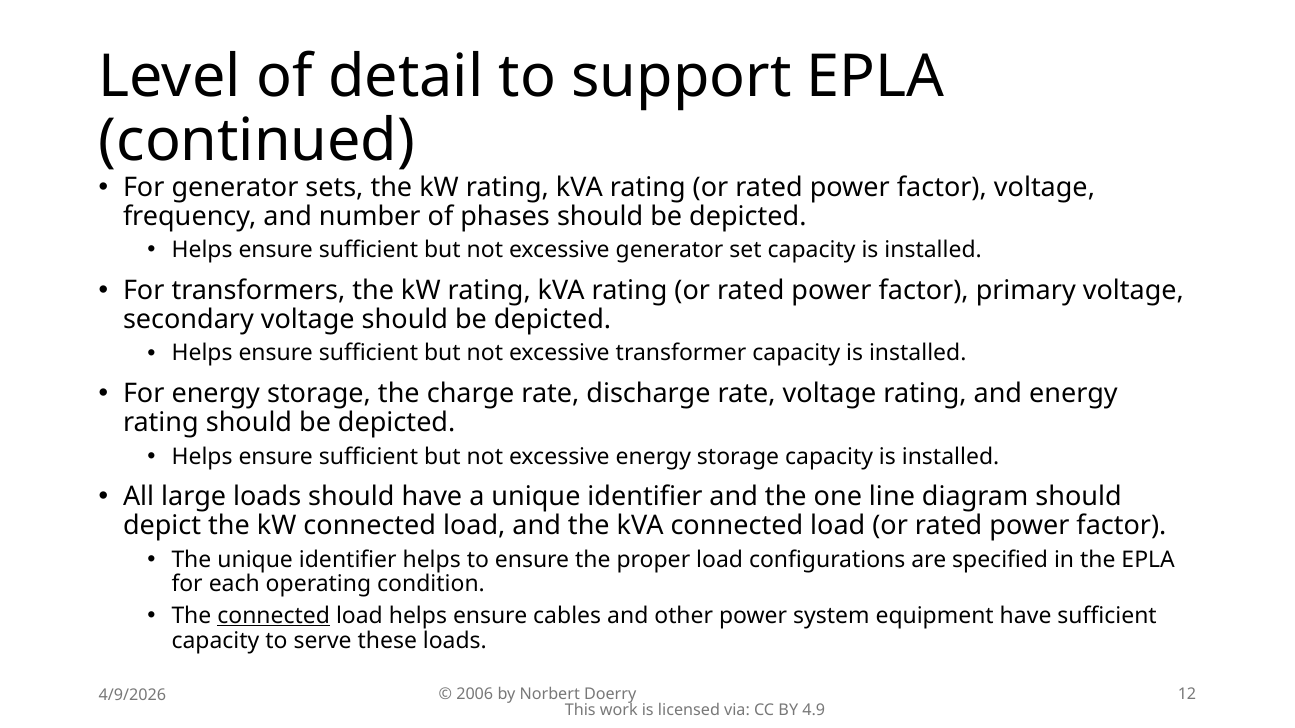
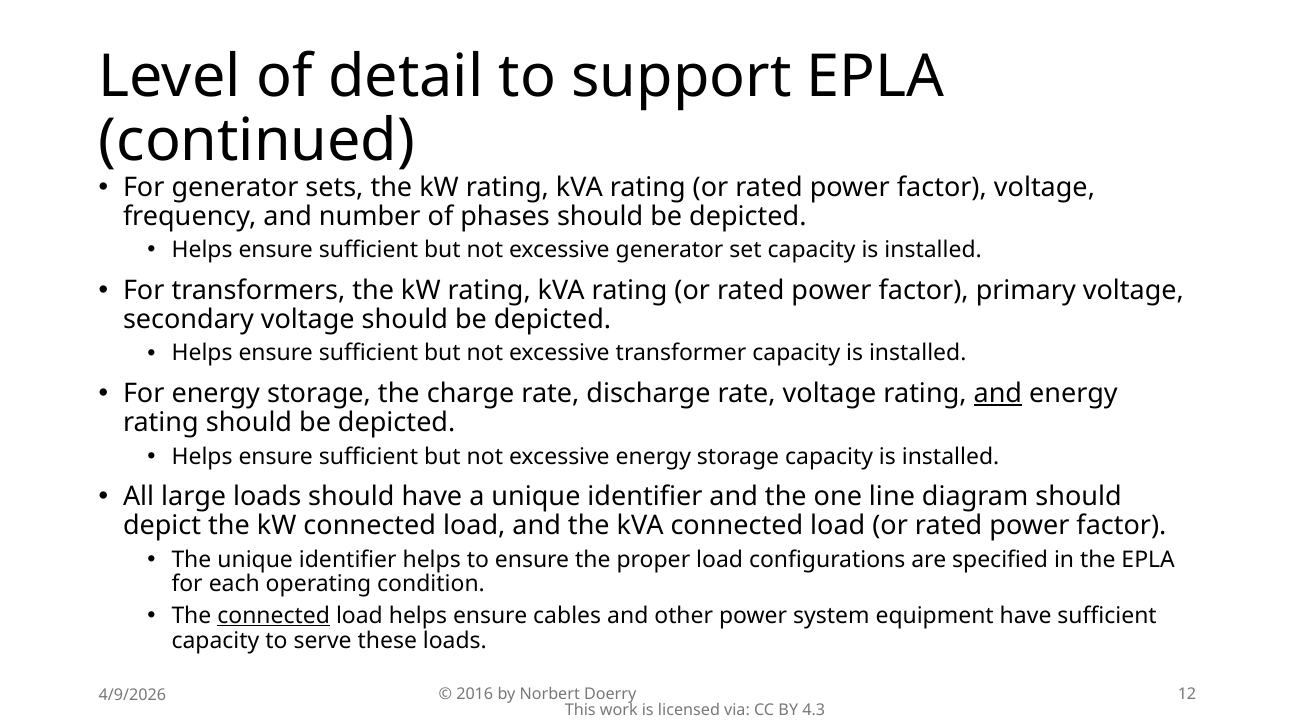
and underline: none -> present (998, 394)
2006: 2006 -> 2016 (475, 694)
4.9: 4.9 -> 4.3 (814, 711)
